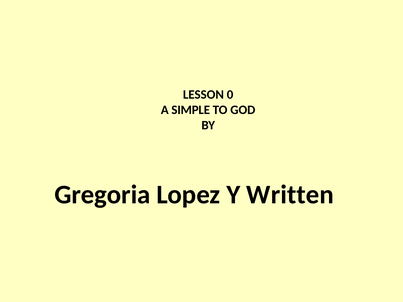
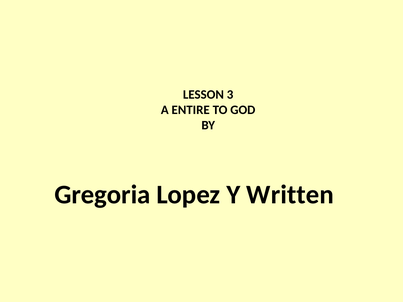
0: 0 -> 3 (230, 95)
SIMPLE: SIMPLE -> ENTIRE (191, 110)
